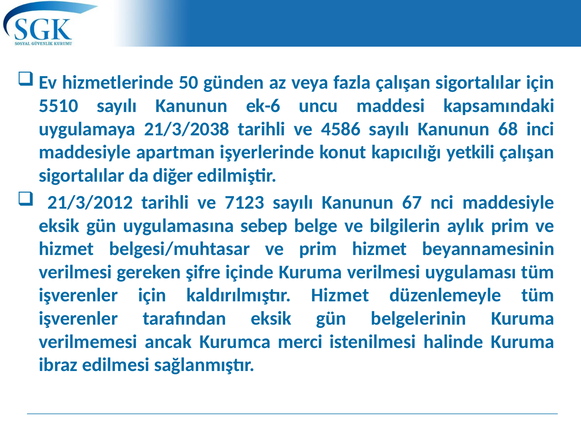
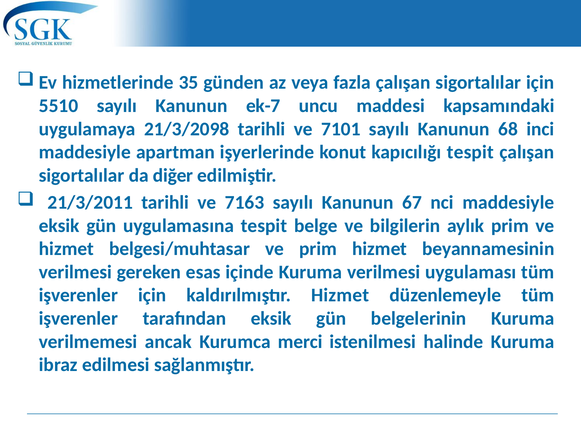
50: 50 -> 35 (189, 83)
ek-6: ek-6 -> ek-7 (263, 106)
21/3/2038: 21/3/2038 -> 21/3/2098 (187, 129)
4586: 4586 -> 7101 (341, 129)
kapıcılığı yetkili: yetkili -> tespit (470, 152)
21/3/2012: 21/3/2012 -> 21/3/2011 (90, 203)
7123: 7123 -> 7163 (245, 203)
uygulamasına sebep: sebep -> tespit (264, 226)
şifre: şifre -> esas (203, 273)
